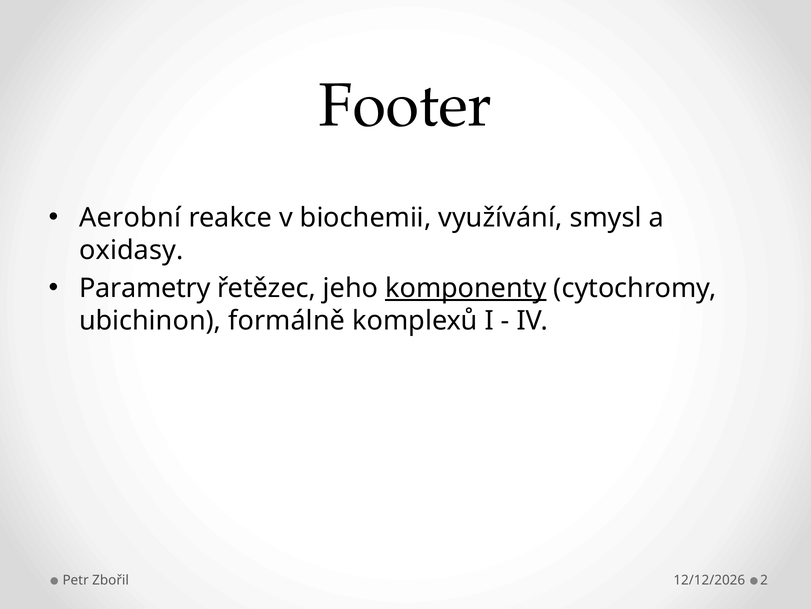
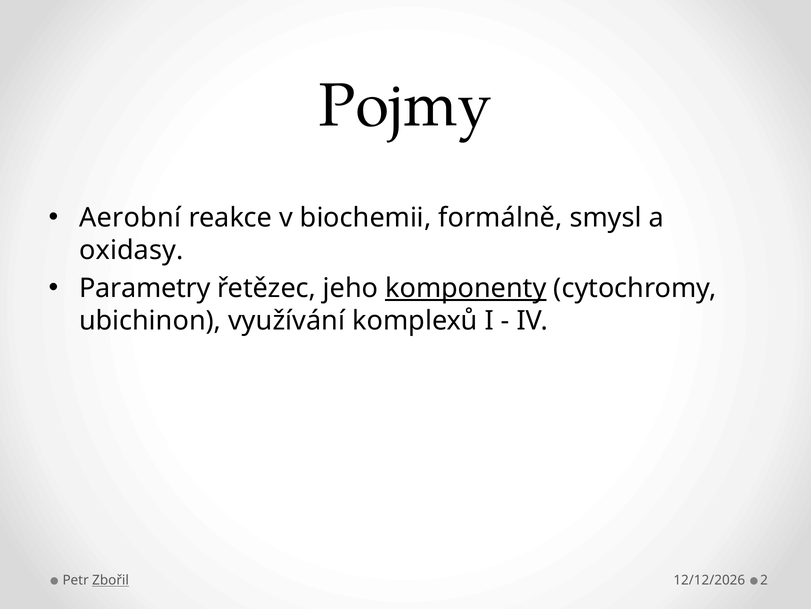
Footer: Footer -> Pojmy (405, 106)
využívání: využívání -> formálně (500, 218)
formálně: formálně -> využívání (287, 320)
Zbořil underline: none -> present (111, 580)
